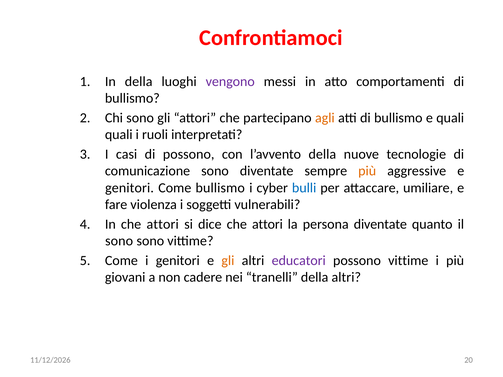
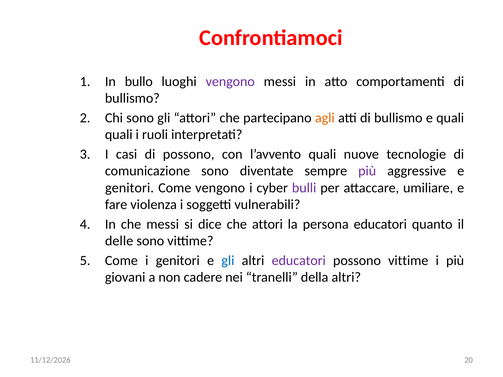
In della: della -> bullo (139, 82)
l’avvento della: della -> quali (322, 154)
più colour: orange -> purple (367, 171)
Come bullismo: bullismo -> vengono (220, 188)
bulli colour: blue -> purple (304, 188)
In che attori: attori -> messi (163, 224)
persona diventate: diventate -> educatori (380, 224)
sono: sono -> delle (119, 241)
gli colour: orange -> blue (228, 261)
